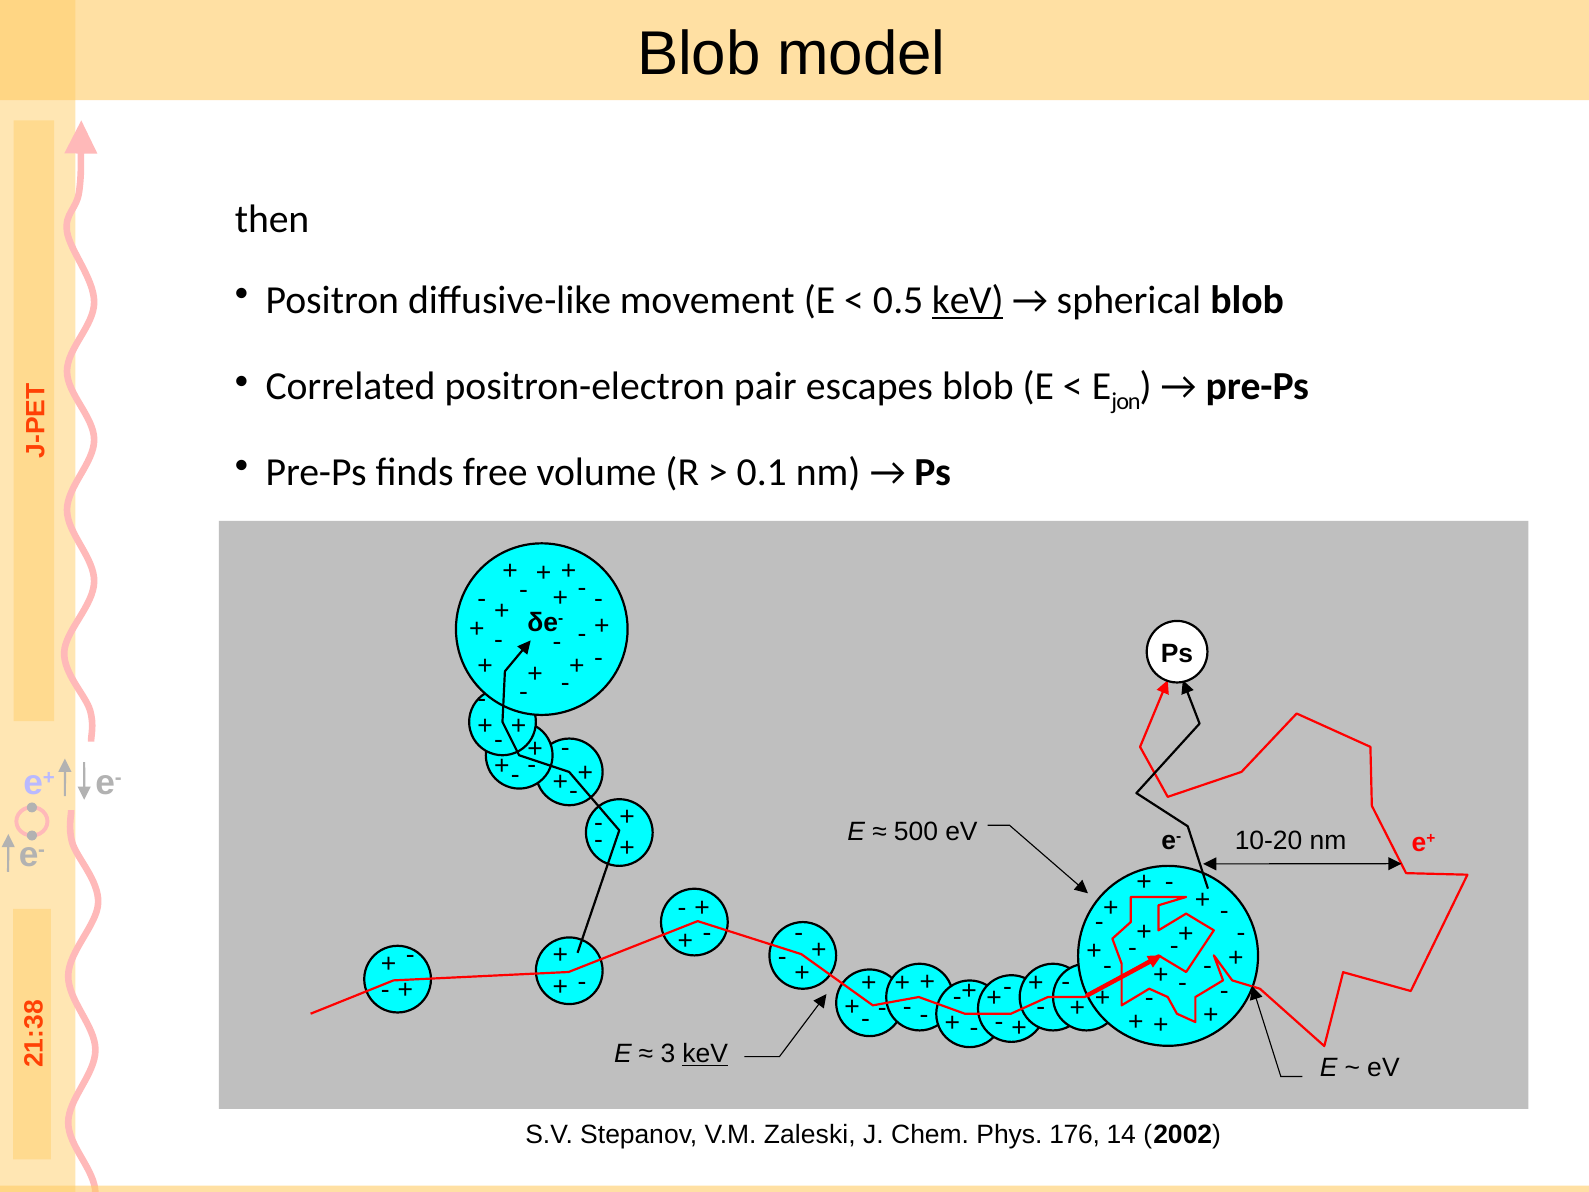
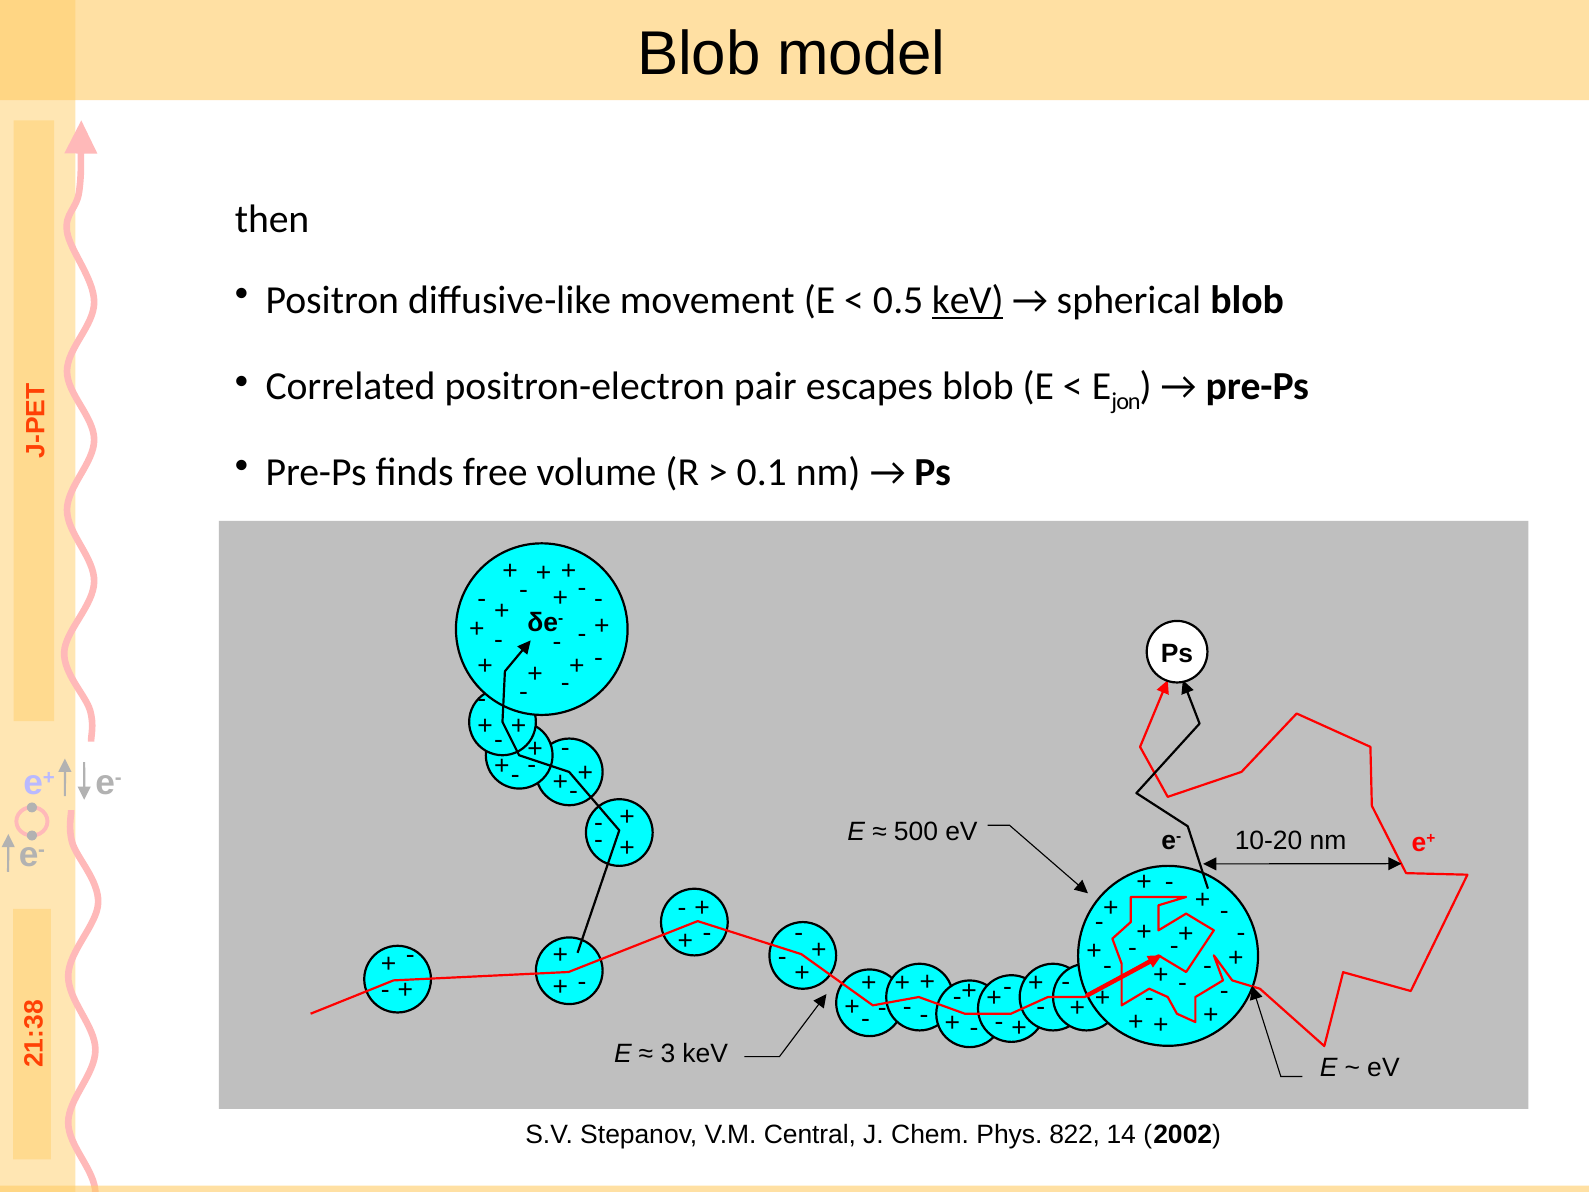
keV underline: present -> none (705, 1054)
Zaleski: Zaleski -> Central (810, 1134)
176: 176 -> 822 (1075, 1134)
